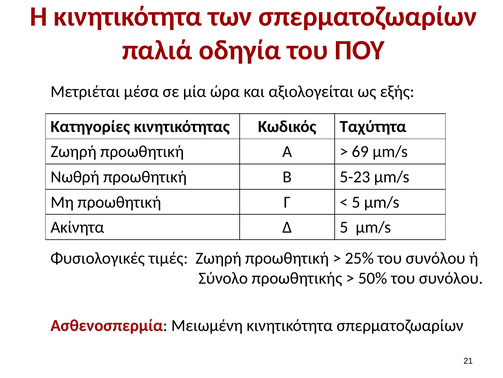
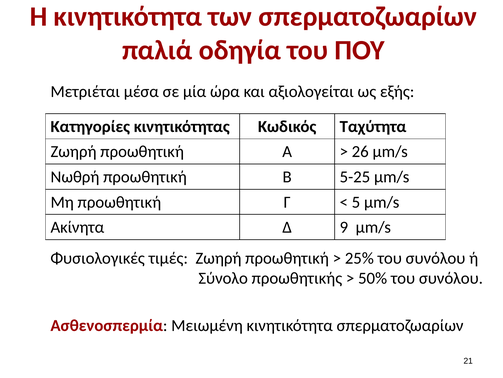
69: 69 -> 26 (360, 151)
5-23: 5-23 -> 5-25 (355, 177)
Δ 5: 5 -> 9 (344, 227)
